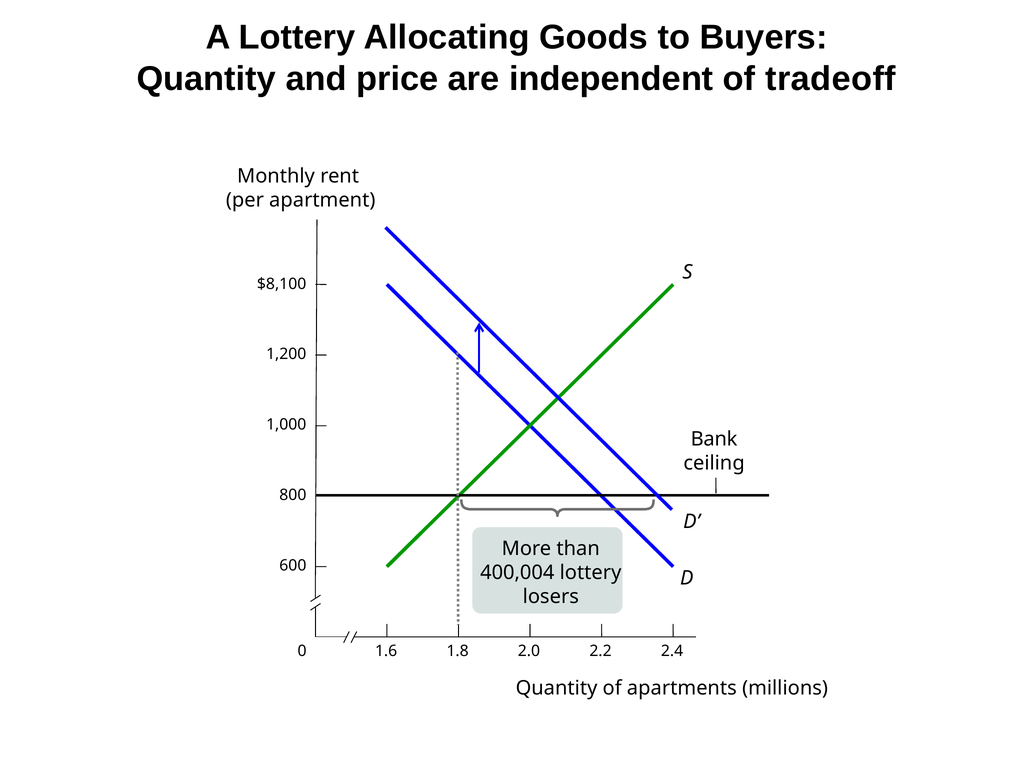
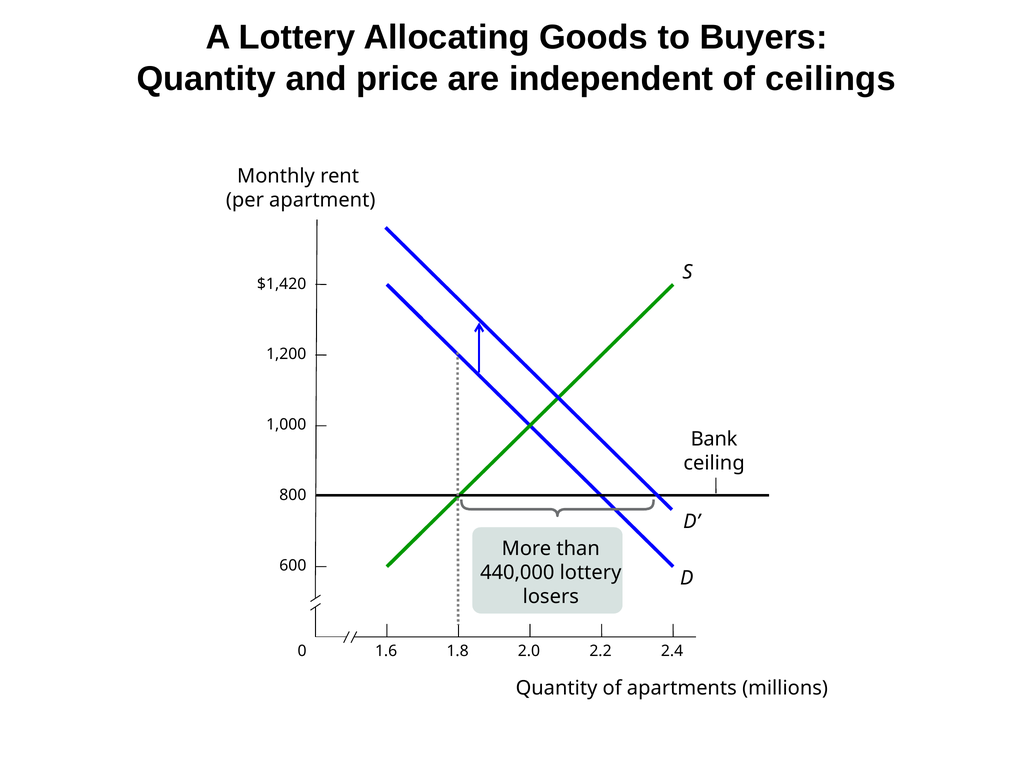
tradeoff: tradeoff -> ceilings (831, 79)
$8,100: $8,100 -> $1,420 (282, 284)
400,004: 400,004 -> 440,000 (517, 573)
